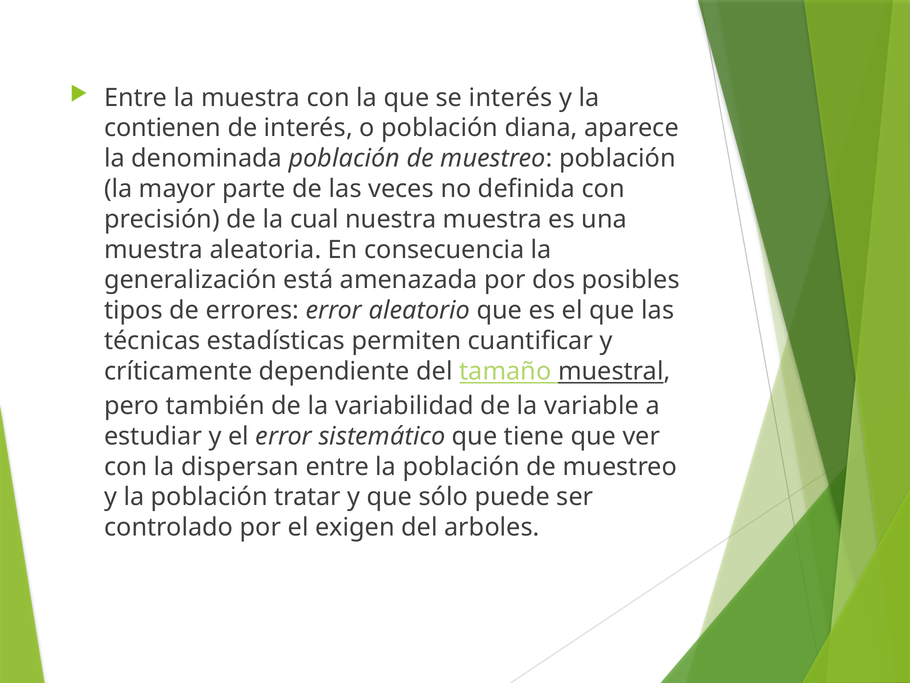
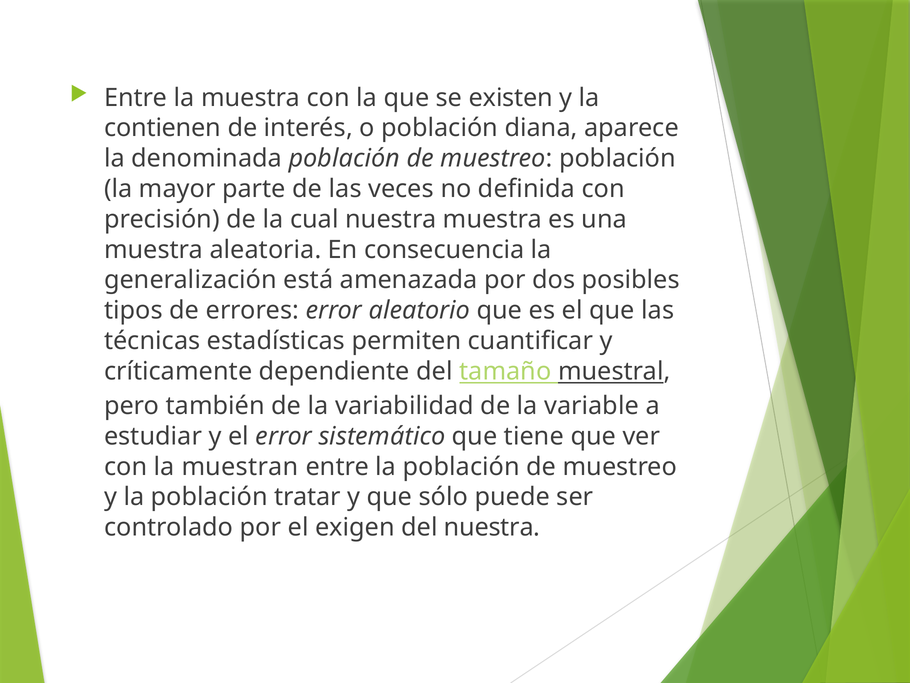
se interés: interés -> existen (511, 98)
dispersan: dispersan -> muestran (240, 466)
del arboles: arboles -> nuestra (492, 527)
